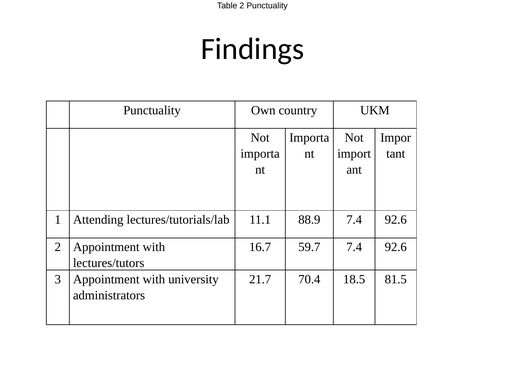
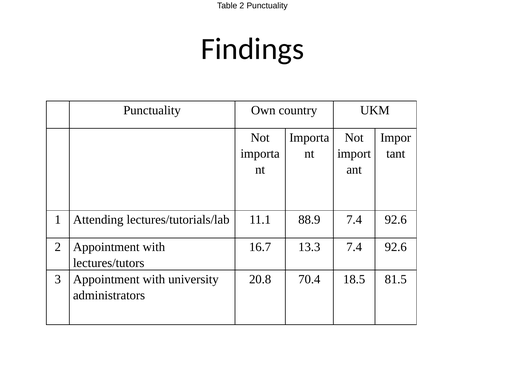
59.7: 59.7 -> 13.3 (309, 247)
21.7: 21.7 -> 20.8 (260, 279)
